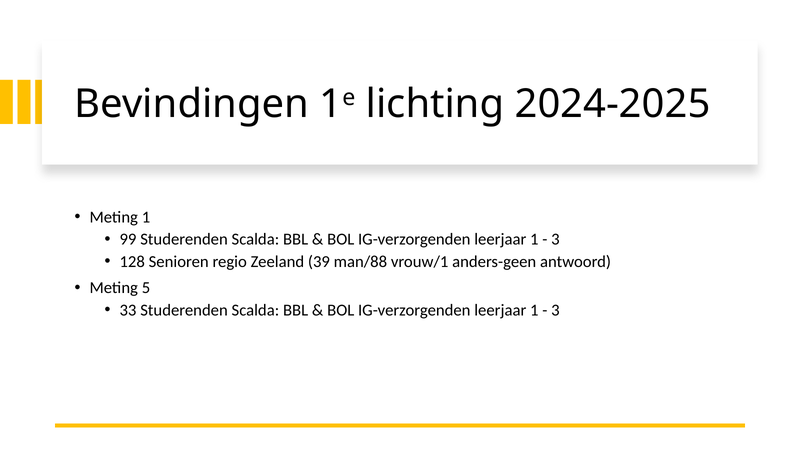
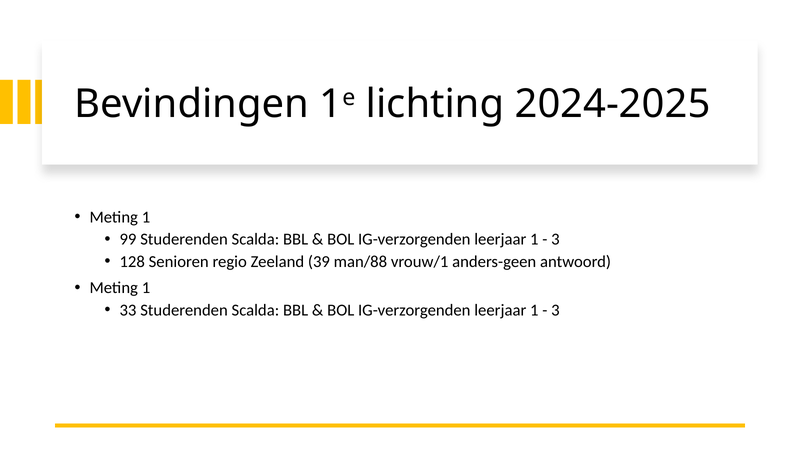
5: 5 -> 1 (146, 288)
